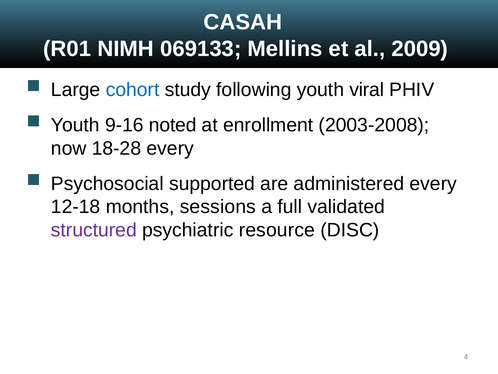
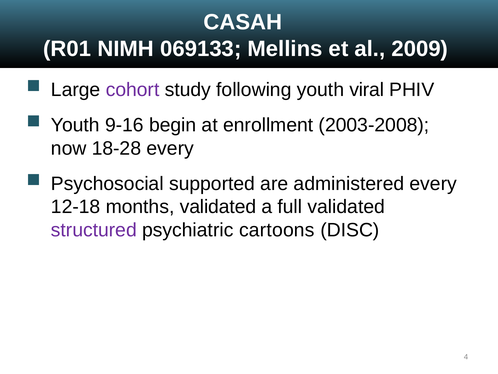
cohort colour: blue -> purple (133, 90)
noted: noted -> begin (173, 125)
months sessions: sessions -> validated (218, 207)
resource: resource -> cartoons (277, 230)
